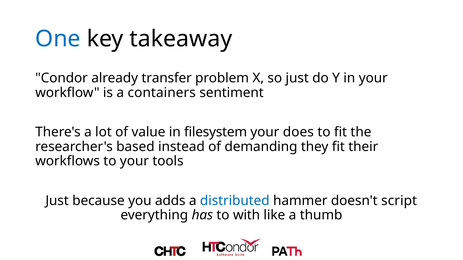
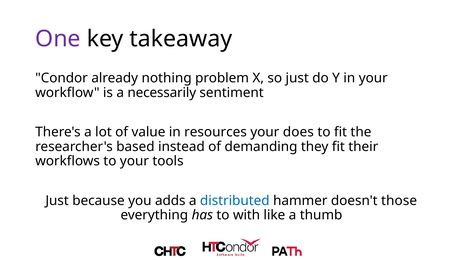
One colour: blue -> purple (58, 39)
transfer: transfer -> nothing (167, 78)
containers: containers -> necessarily (162, 93)
filesystem: filesystem -> resources (216, 132)
script: script -> those (399, 201)
